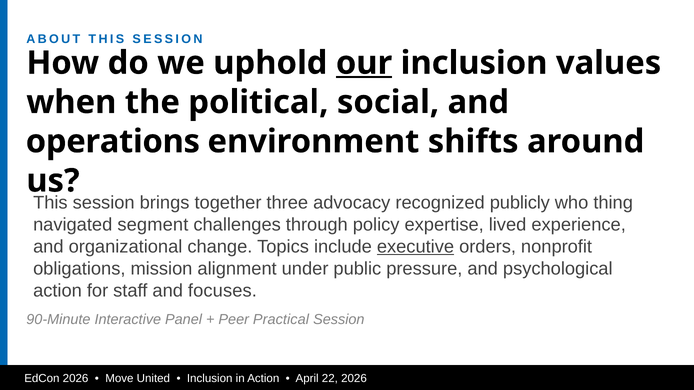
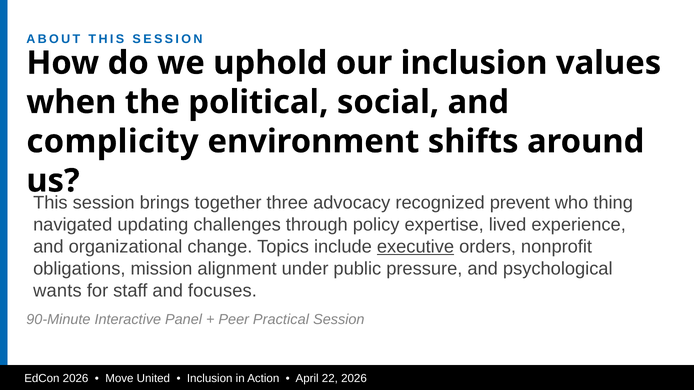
our underline: present -> none (364, 63)
operations: operations -> complicity (113, 142)
publicly: publicly -> prevent (520, 203)
segment: segment -> updating (153, 225)
action: action -> wants (57, 291)
